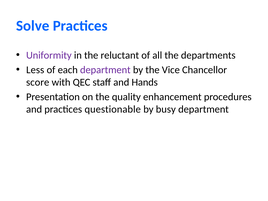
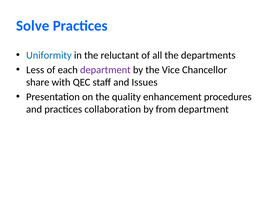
Uniformity colour: purple -> blue (49, 55)
score: score -> share (38, 82)
Hands: Hands -> Issues (145, 82)
questionable: questionable -> collaboration (113, 109)
busy: busy -> from (166, 109)
